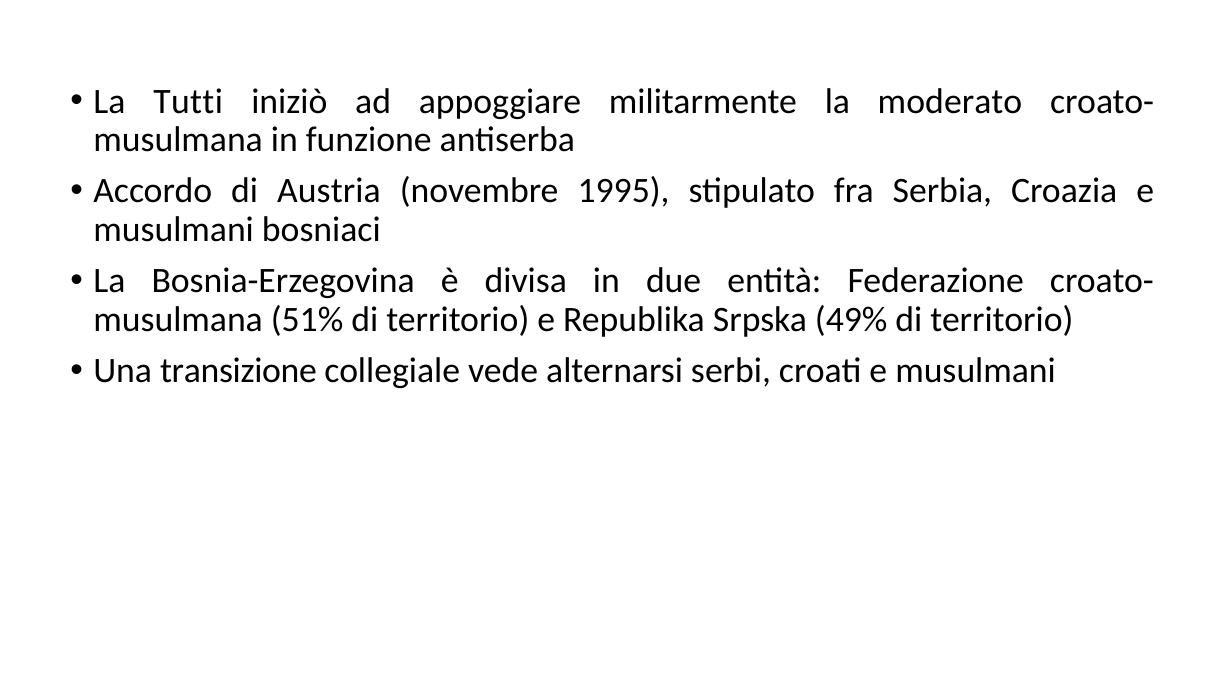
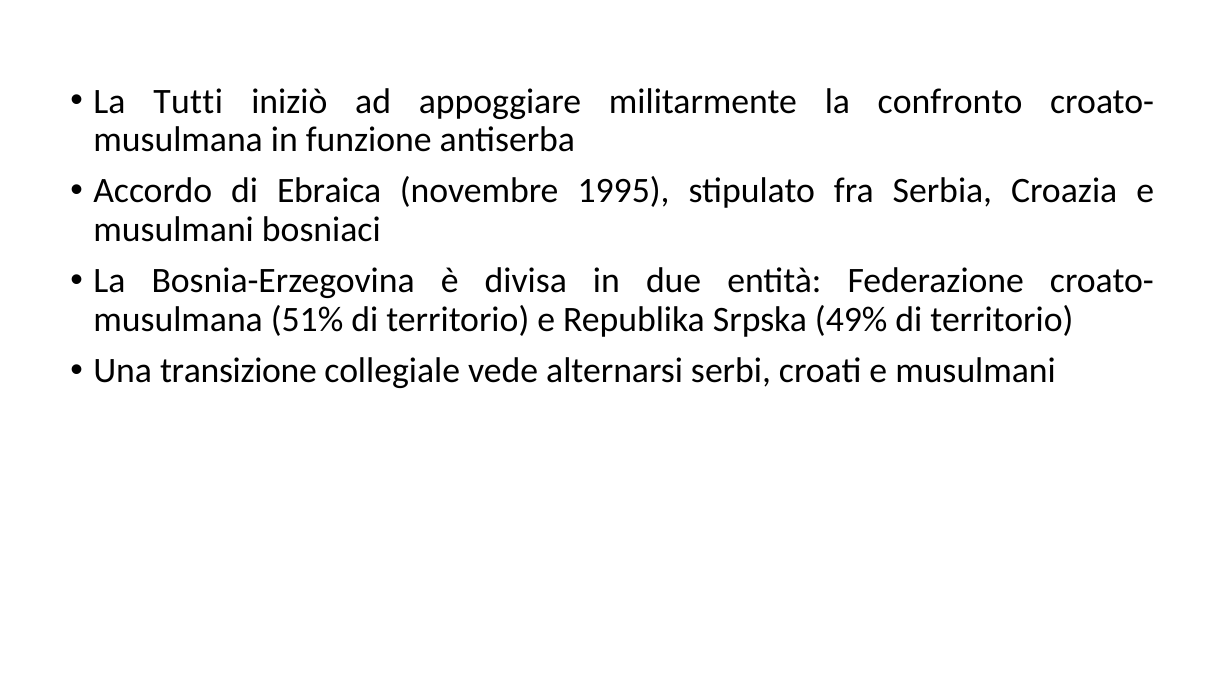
moderato: moderato -> confronto (950, 101)
Austria: Austria -> Ebraica (329, 191)
